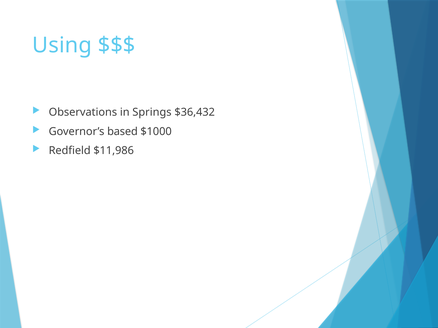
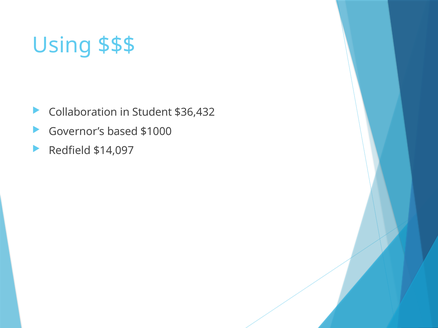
Observations: Observations -> Collaboration (83, 112)
Springs: Springs -> Student (152, 112)
$11,986: $11,986 -> $14,097 (114, 151)
